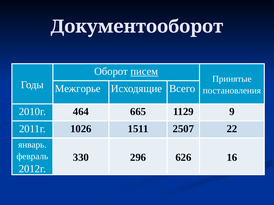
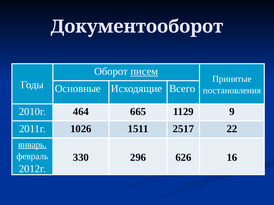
Межгорье: Межгорье -> Основные (78, 89)
2507: 2507 -> 2517 (183, 129)
январь underline: none -> present (32, 145)
